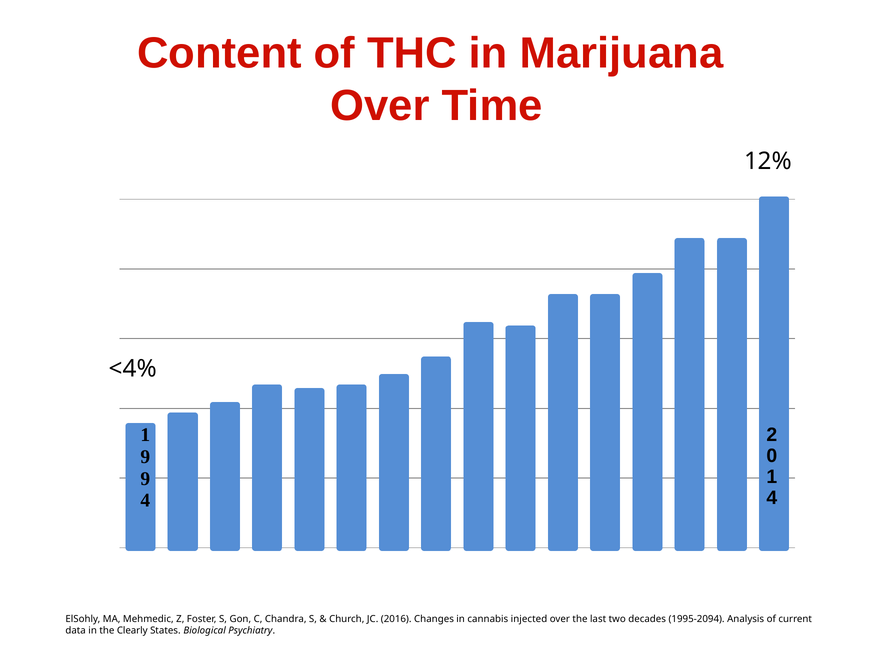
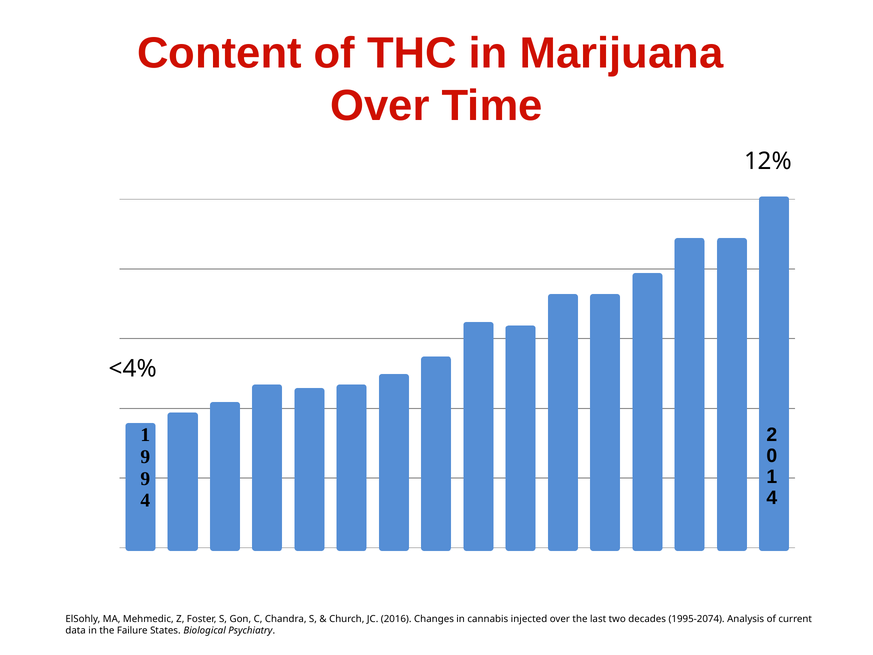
1995-2094: 1995-2094 -> 1995-2074 (697, 619)
Clearly: Clearly -> Failure (132, 630)
